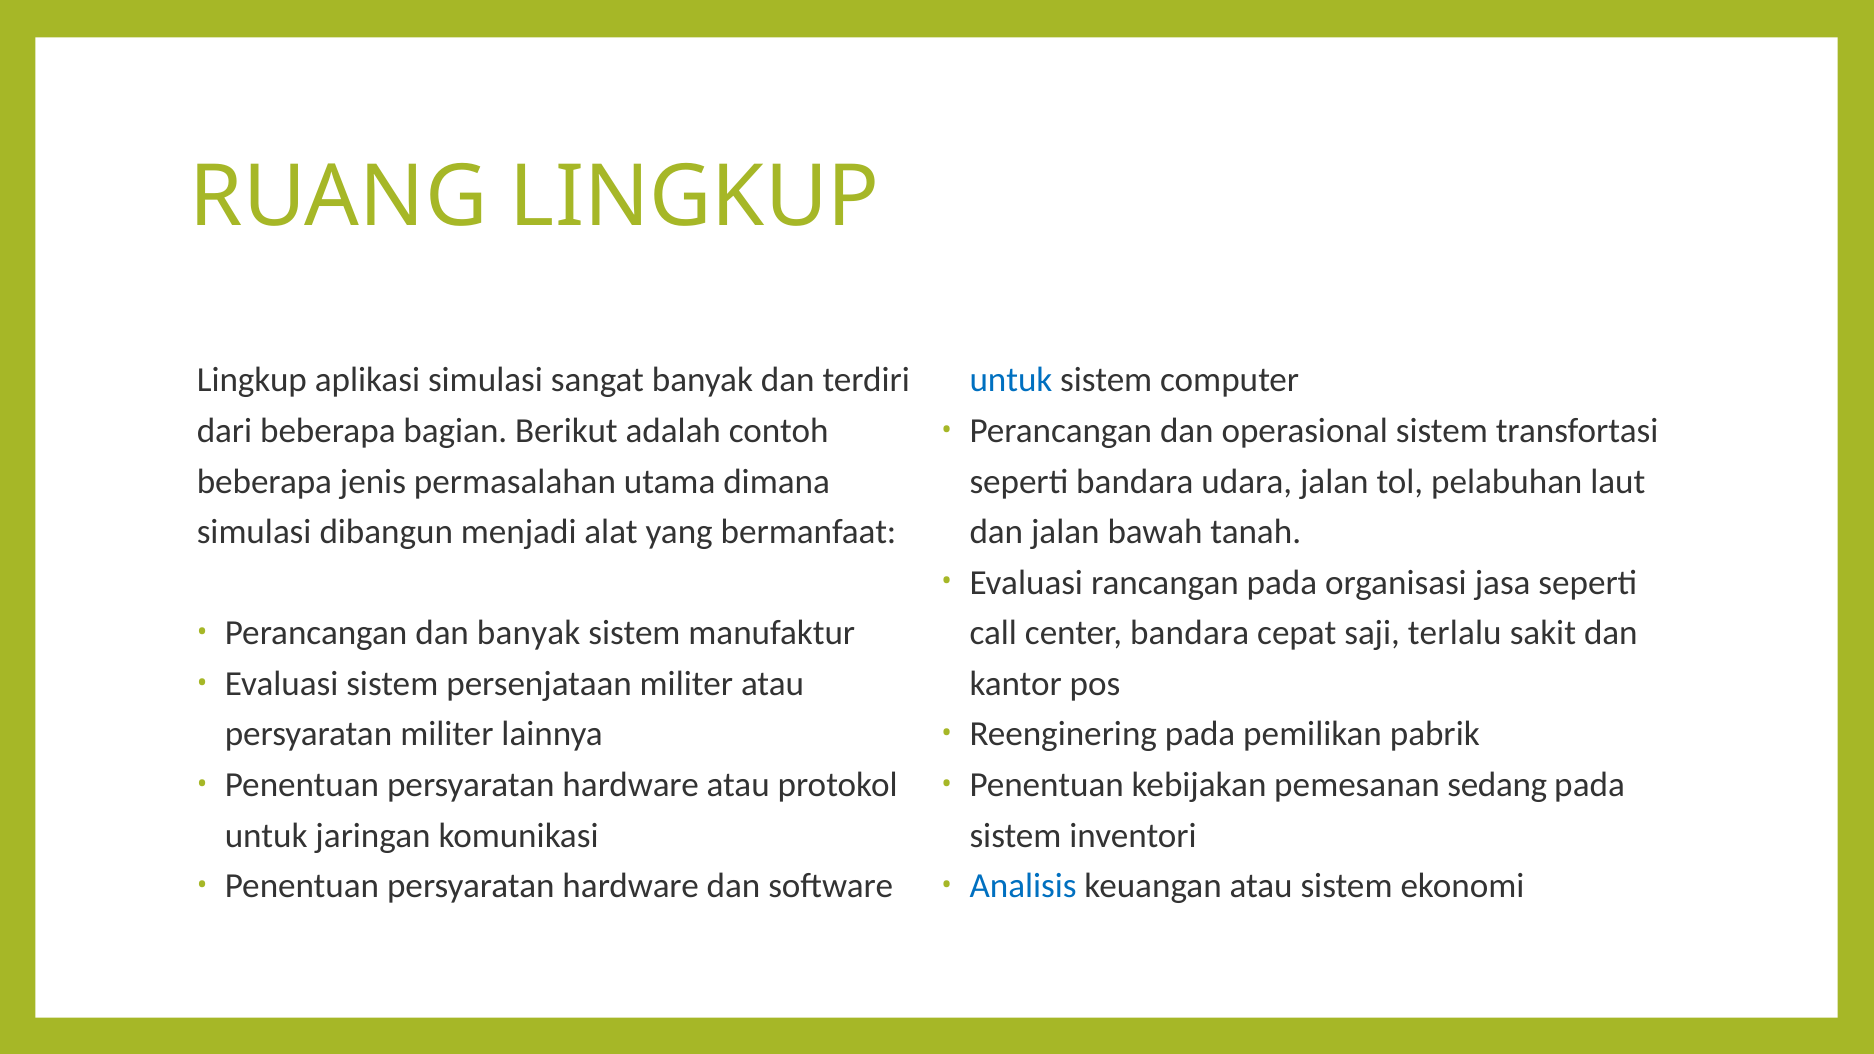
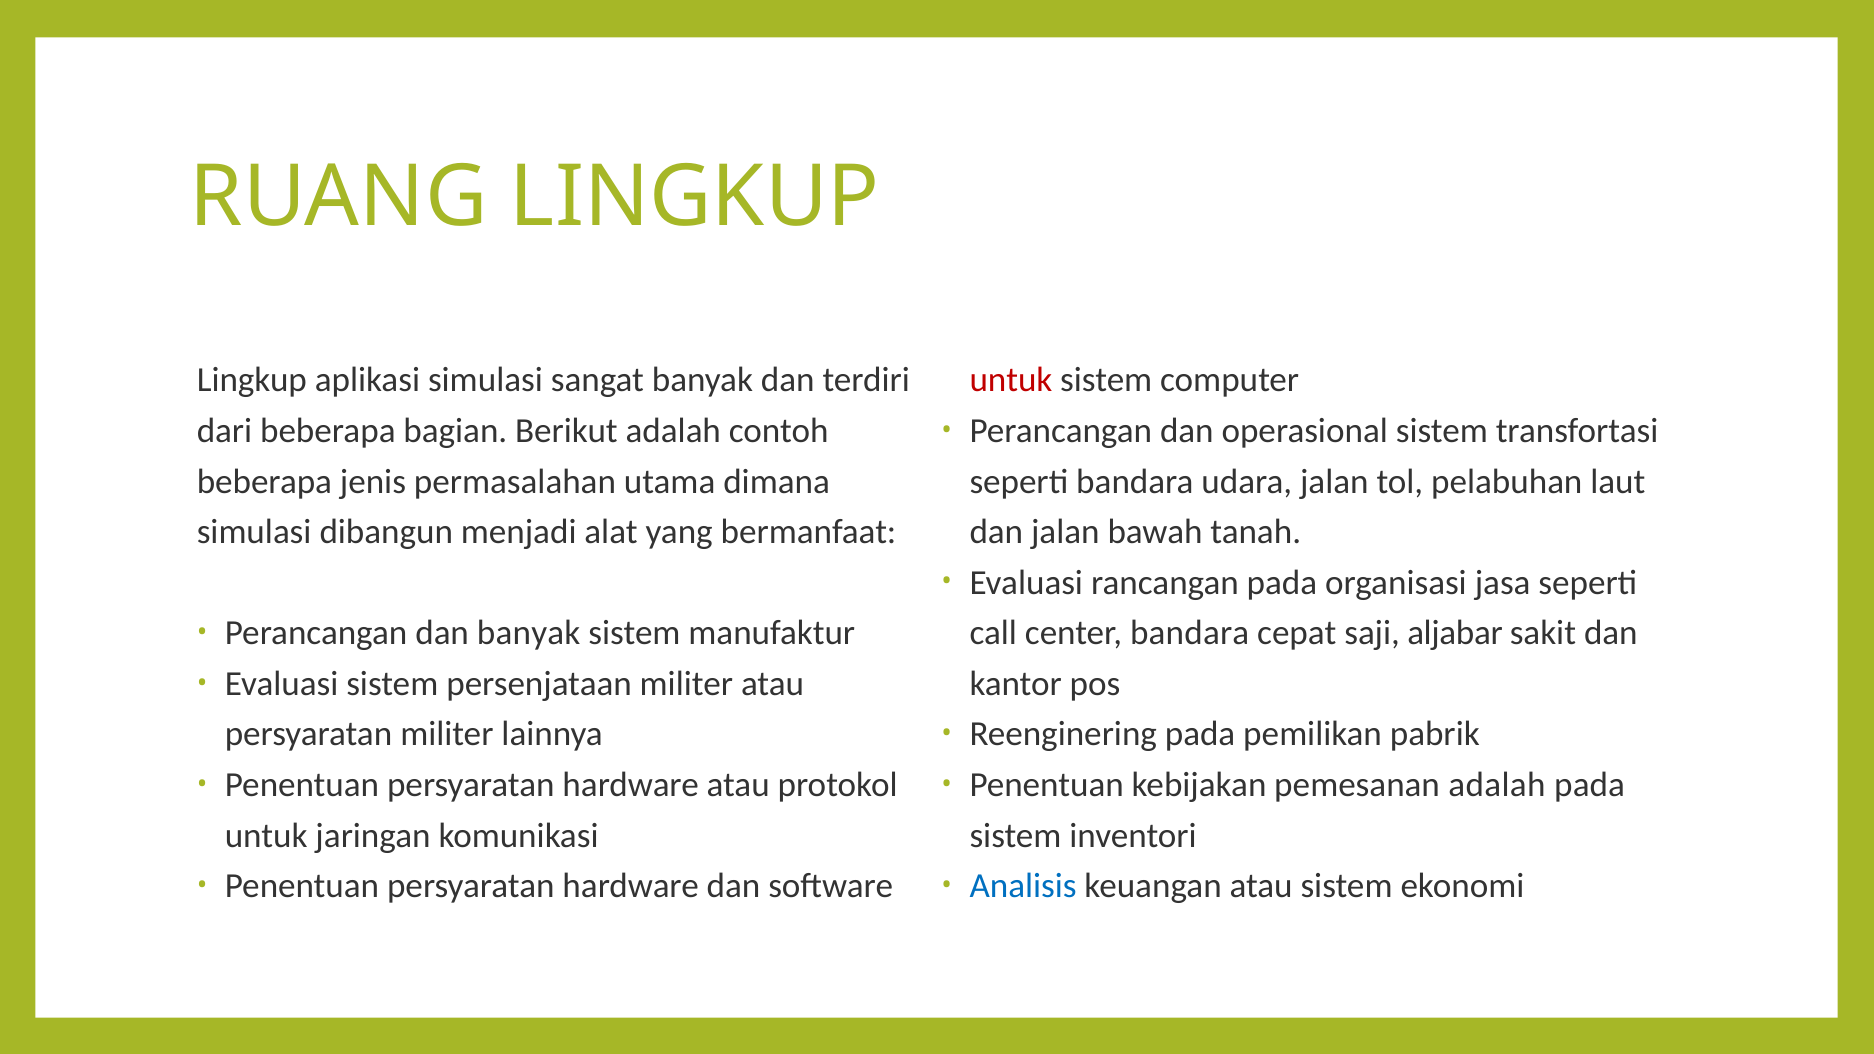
untuk colour: blue -> red (1011, 380)
terlalu: terlalu -> aljabar (1455, 633)
pemesanan sedang: sedang -> adalah (1497, 785)
